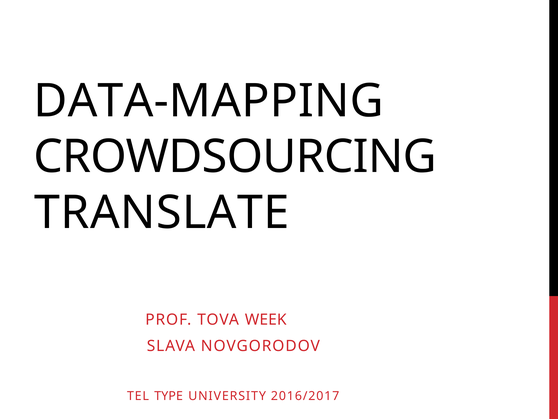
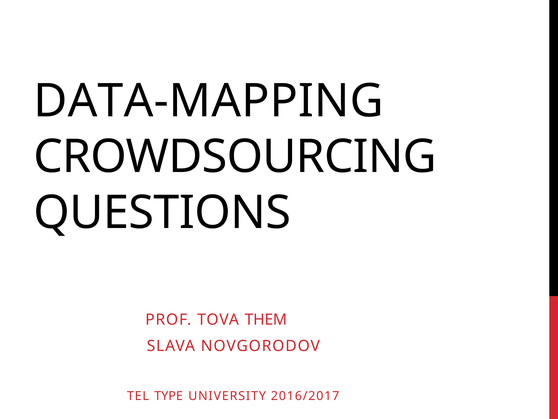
TRANSLATE: TRANSLATE -> QUESTIONS (162, 212)
WEEK: WEEK -> THEM (266, 319)
